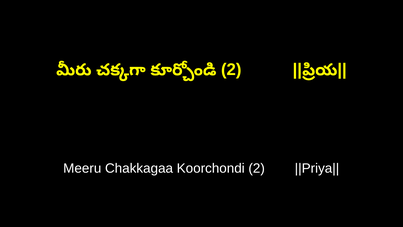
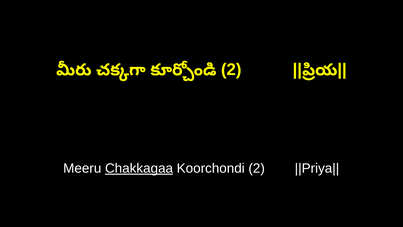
Chakkagaa underline: none -> present (139, 168)
